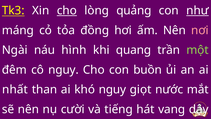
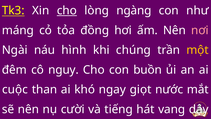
quảng: quảng -> ngàng (134, 11)
như underline: present -> none (197, 11)
quang: quang -> chúng (133, 50)
một colour: light green -> yellow (198, 50)
nhất: nhất -> cuộc (15, 89)
khó nguy: nguy -> ngay (112, 89)
